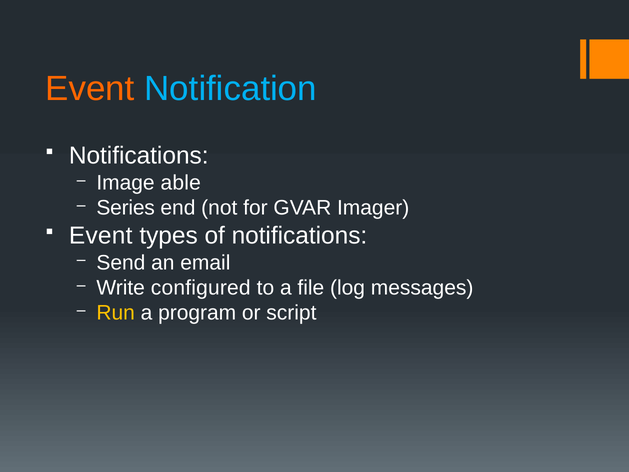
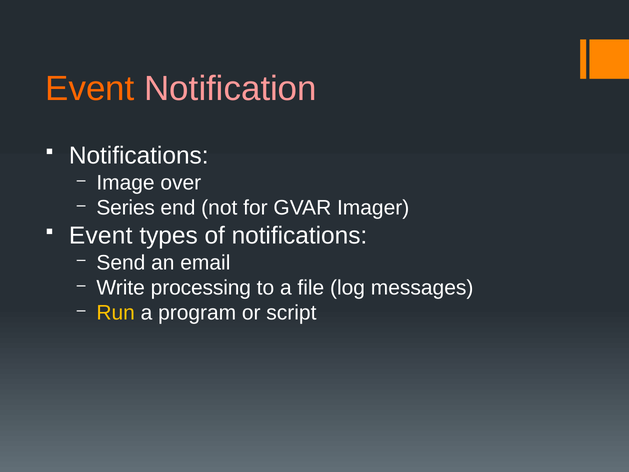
Notification colour: light blue -> pink (231, 88)
able: able -> over (181, 183)
configured: configured -> processing (201, 288)
